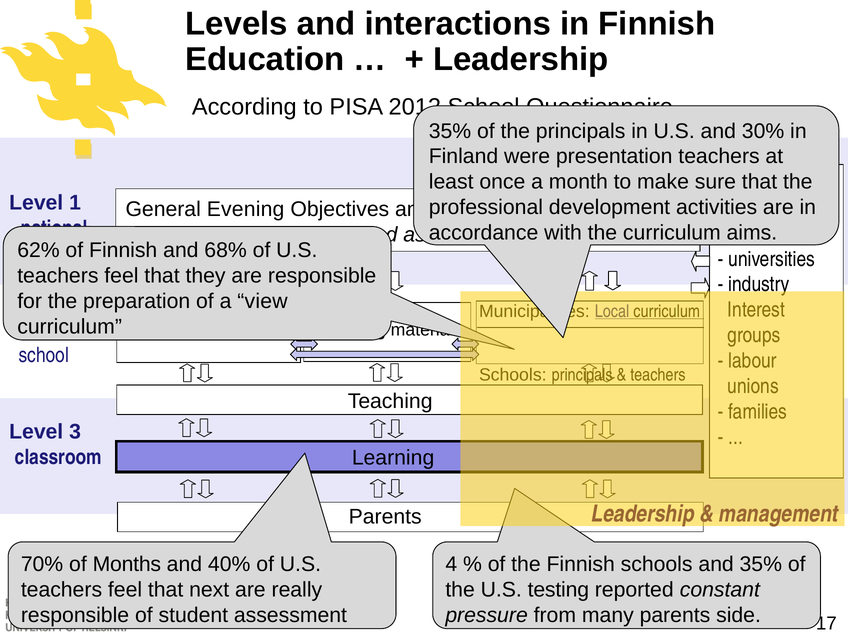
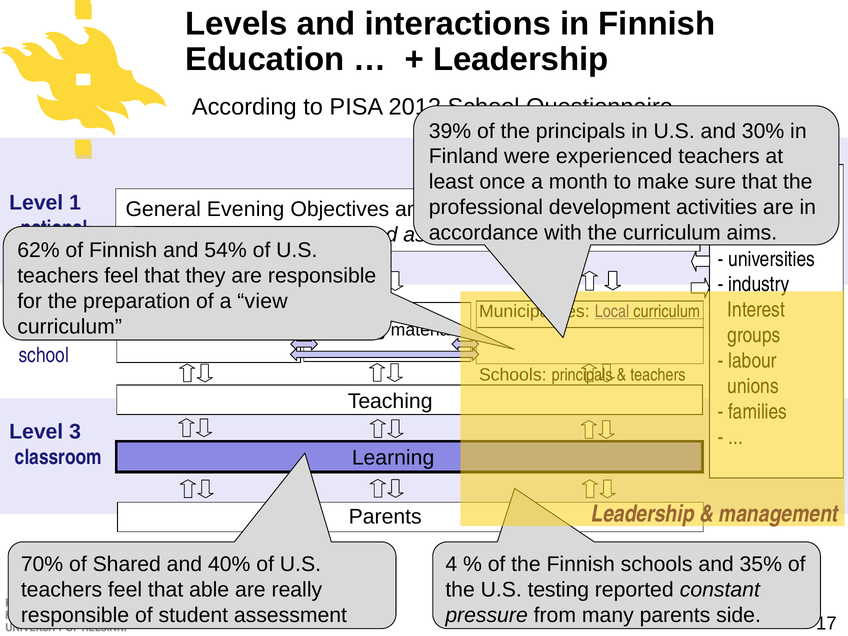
35%: 35% -> 39% (450, 131)
presentation: presentation -> experienced (614, 156)
68%: 68% -> 54% (226, 250)
Months: Months -> Shared (127, 565)
next: next -> able (209, 590)
